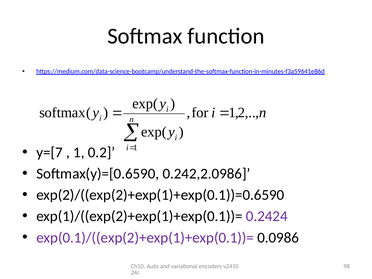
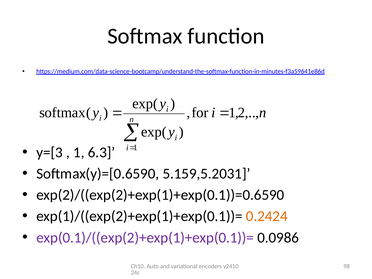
y=[7: y=[7 -> y=[3 (49, 152)
0.2: 0.2 -> 6.3 (102, 152)
0.242,2.0986: 0.242,2.0986 -> 5.159,5.2031 (206, 174)
0.2424 colour: purple -> orange (267, 216)
